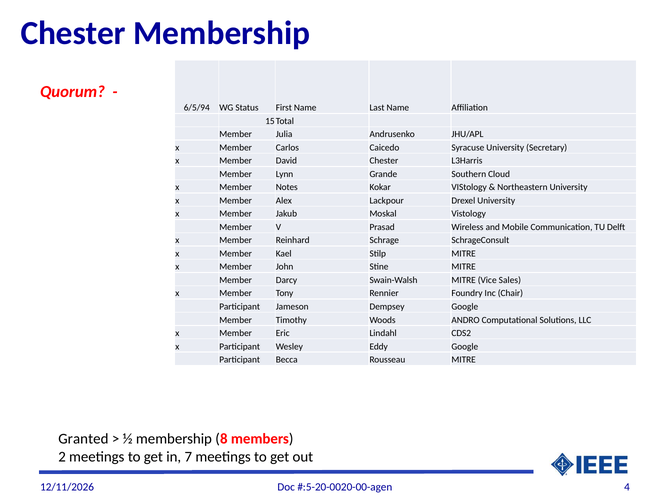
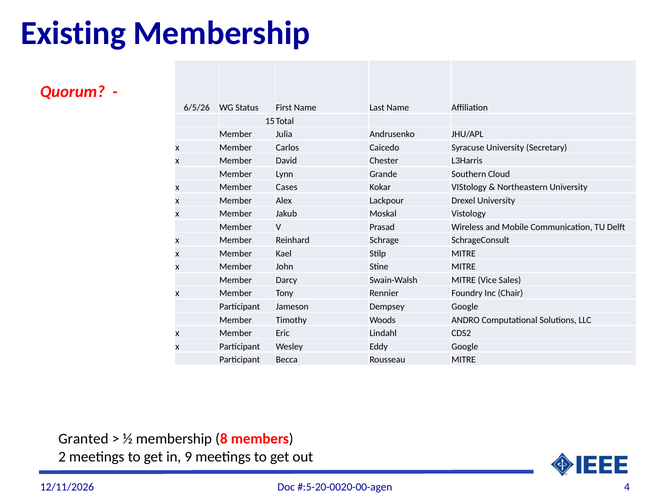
Chester: Chester -> Existing (73, 33)
6/5/94: 6/5/94 -> 6/5/26 (197, 108)
Notes: Notes -> Cases (287, 187)
7: 7 -> 9 (188, 456)
